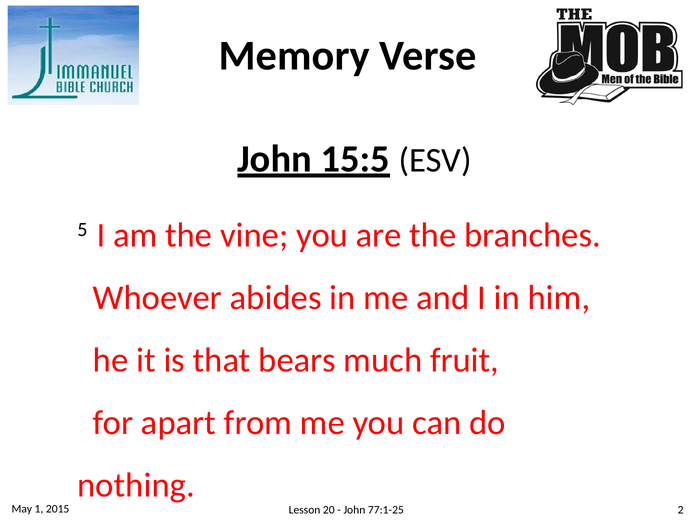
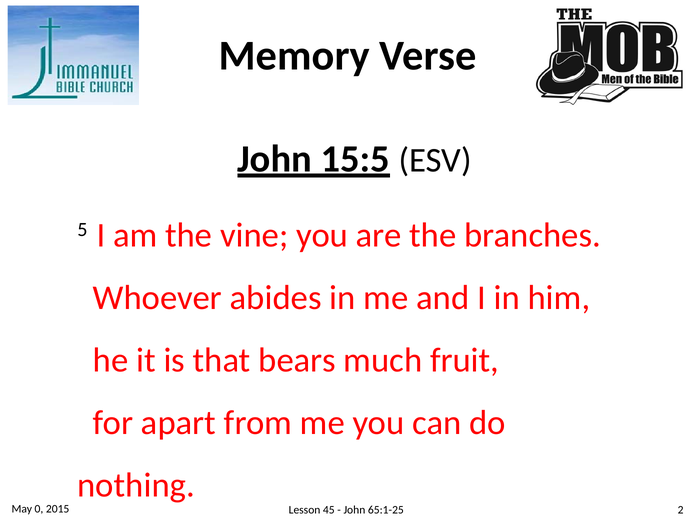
1: 1 -> 0 (39, 508)
20: 20 -> 45 (329, 509)
77:1-25: 77:1-25 -> 65:1-25 (386, 509)
